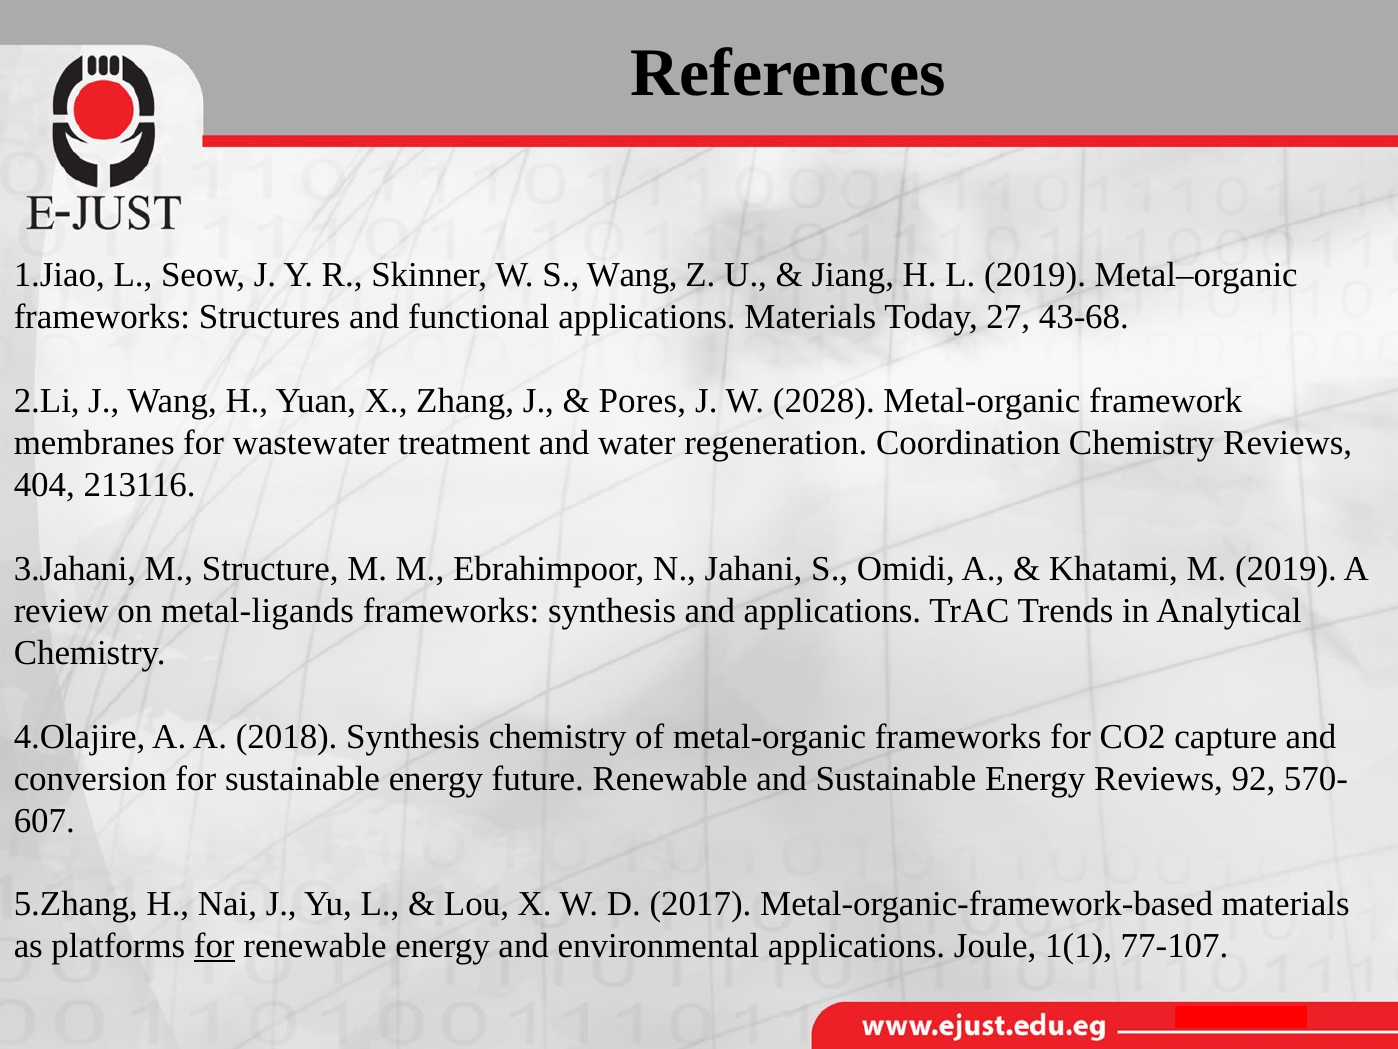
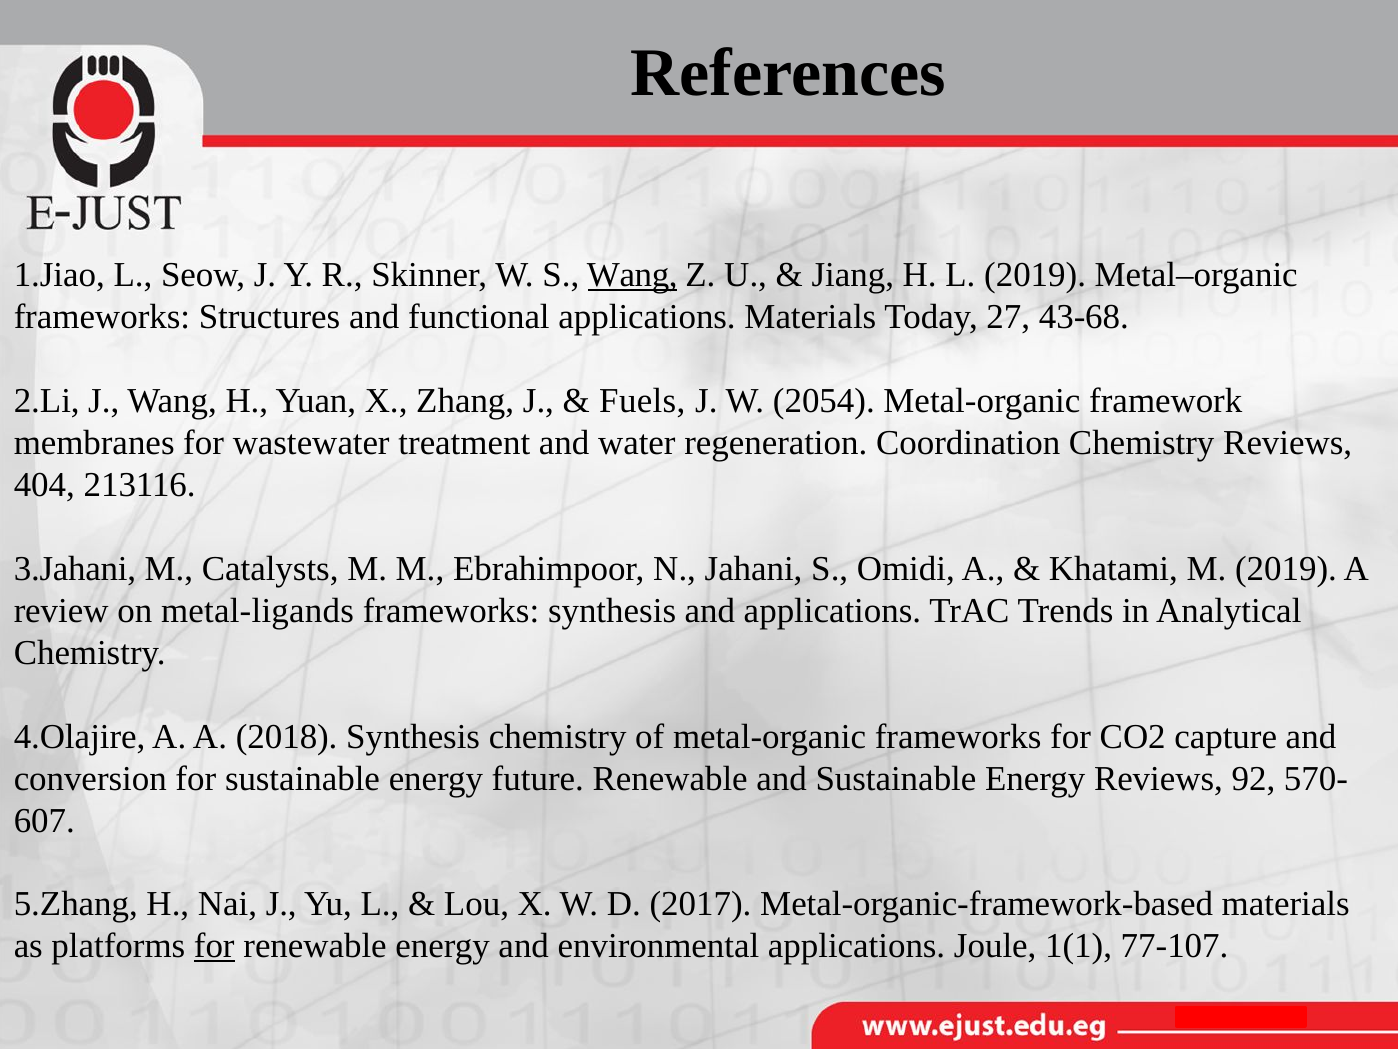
Wang underline: none -> present (632, 275)
Pores: Pores -> Fuels (642, 401)
2028: 2028 -> 2054 (824, 401)
Structure: Structure -> Catalysts (270, 568)
